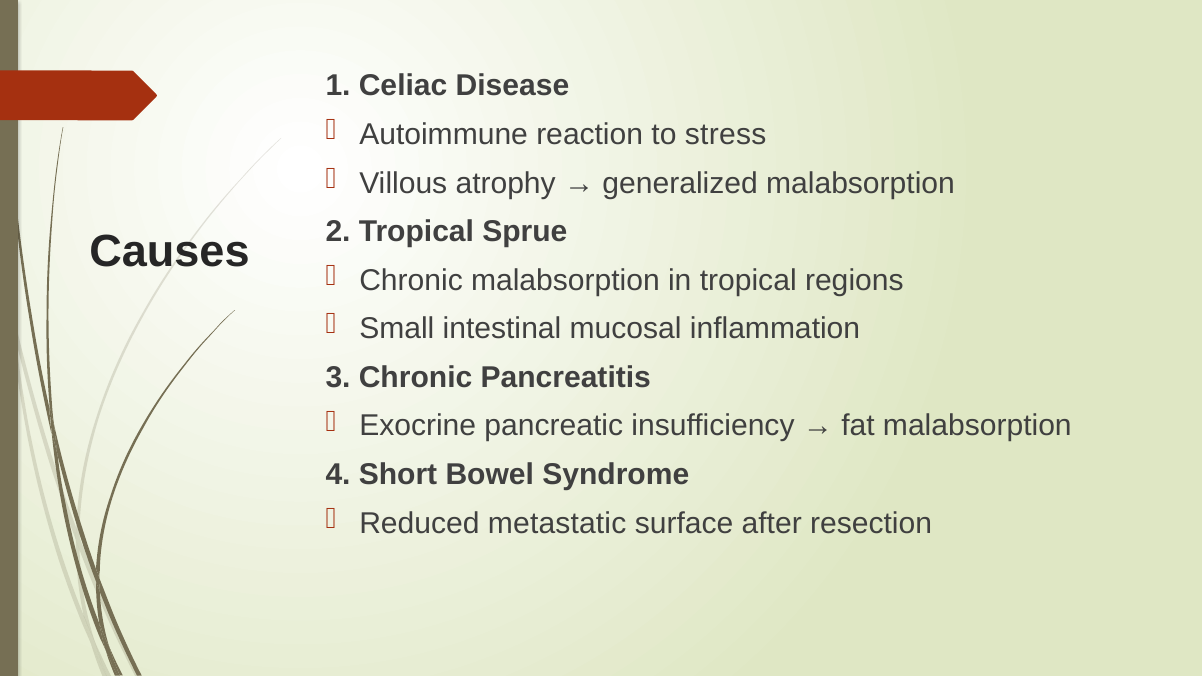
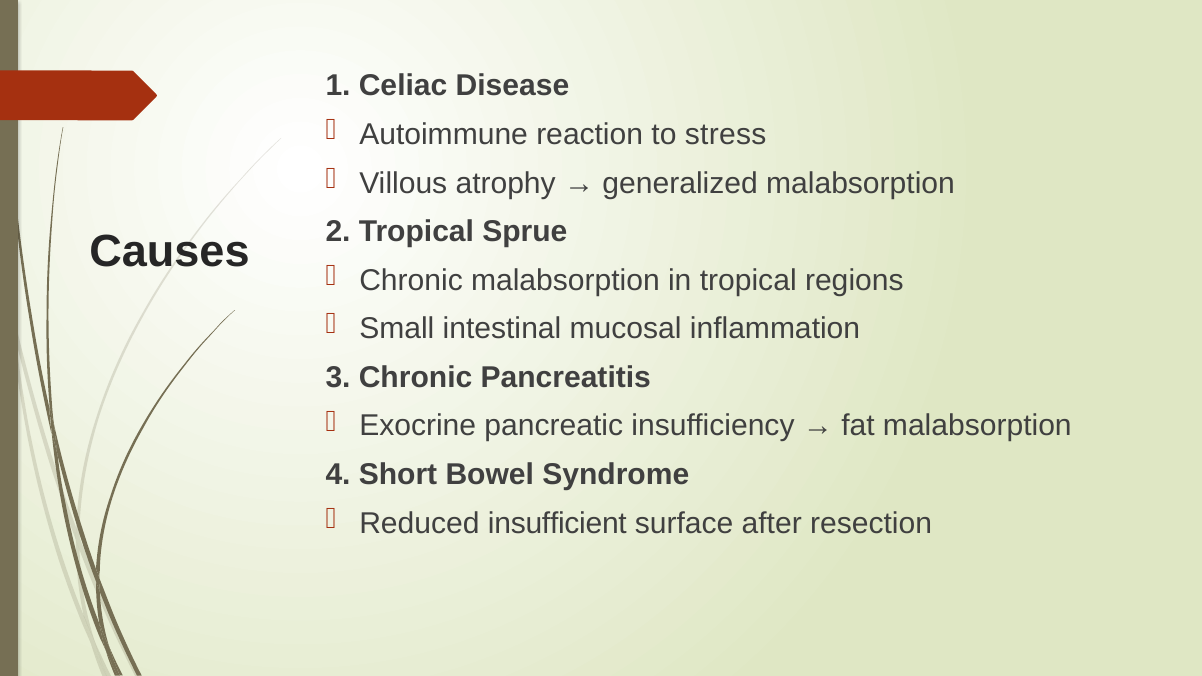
metastatic: metastatic -> insufficient (557, 523)
